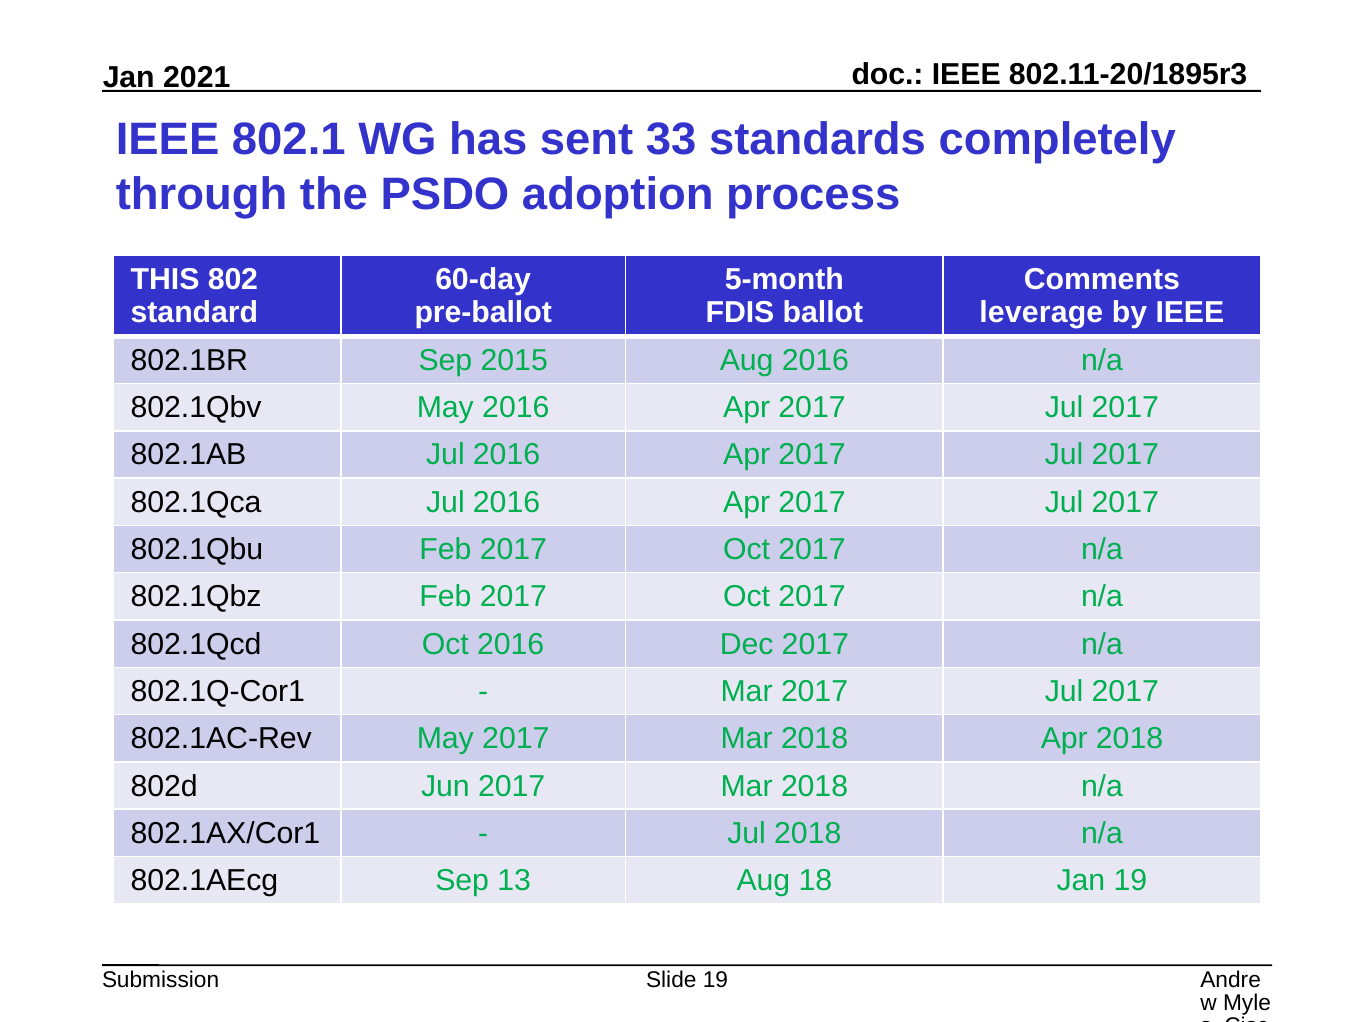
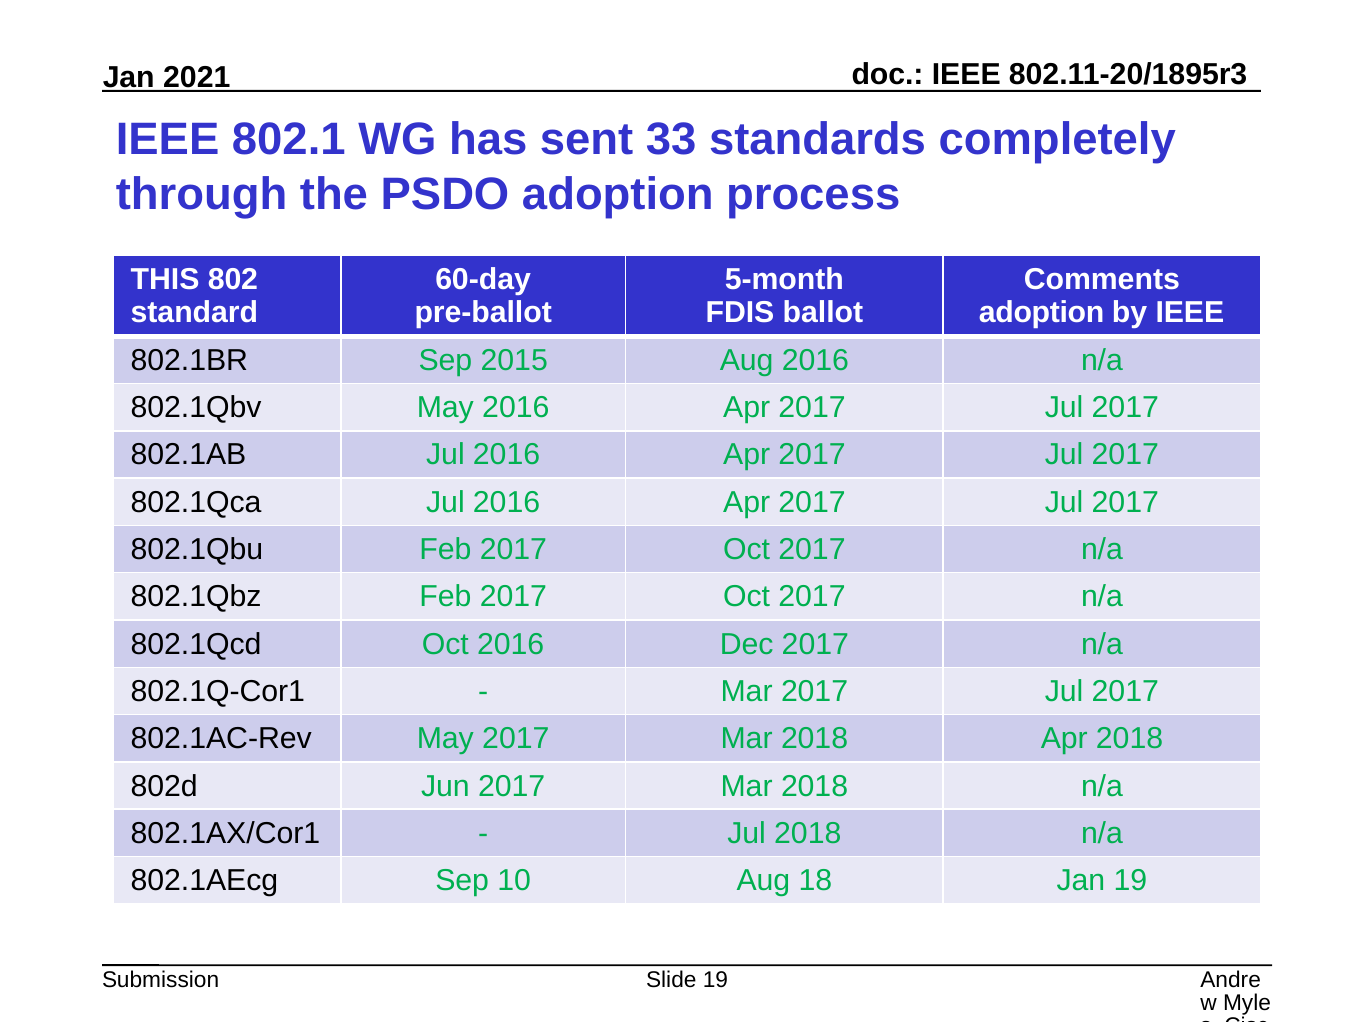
leverage: leverage -> adoption (1042, 313)
13: 13 -> 10 (514, 881)
